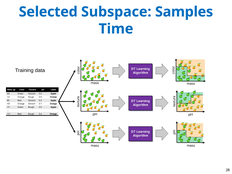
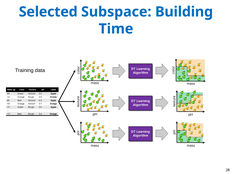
Samples: Samples -> Building (184, 12)
